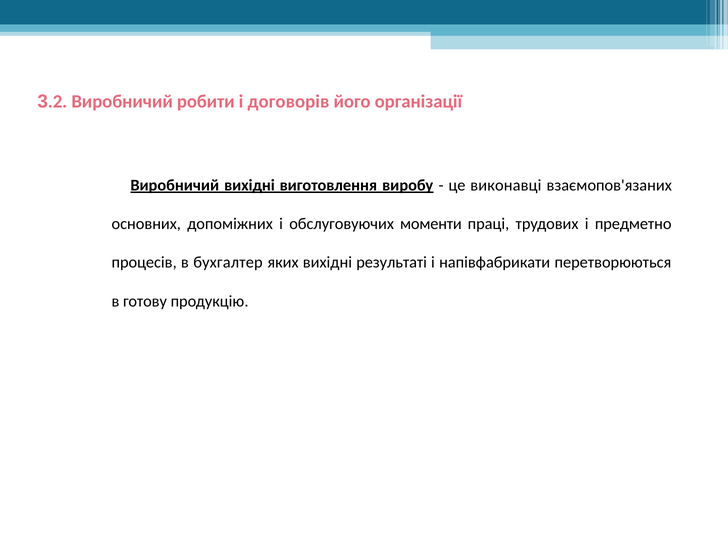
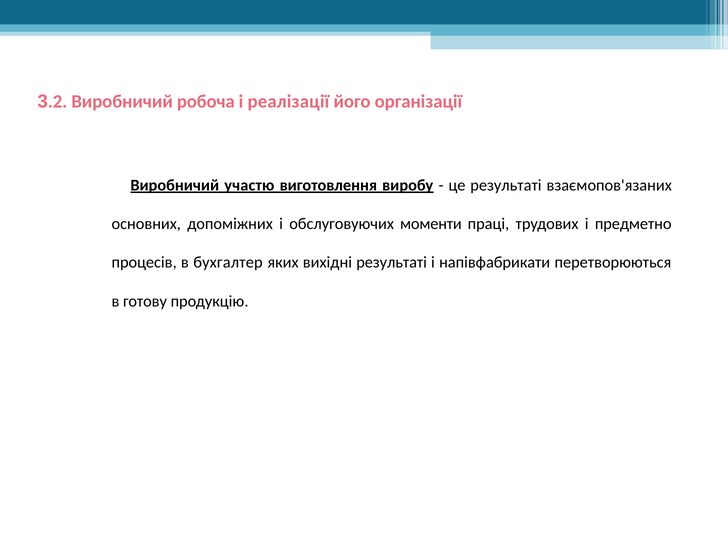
робити: робити -> робоча (206, 102)
договорів: договорів -> реалізації (288, 102)
Виробничий вихідні: вихідні -> участю (249, 185)
це виконавці: виконавці -> результаті (506, 185)
